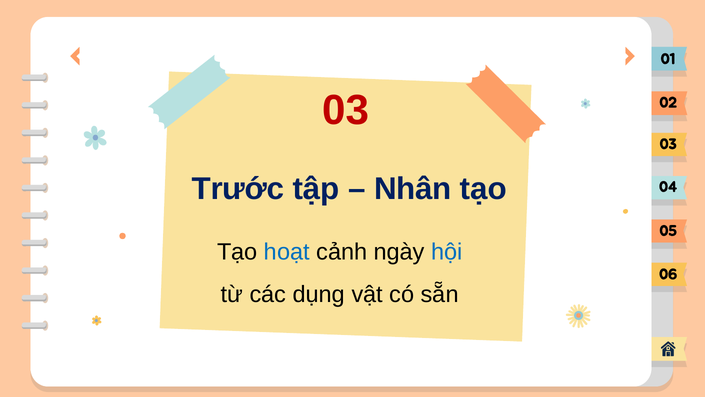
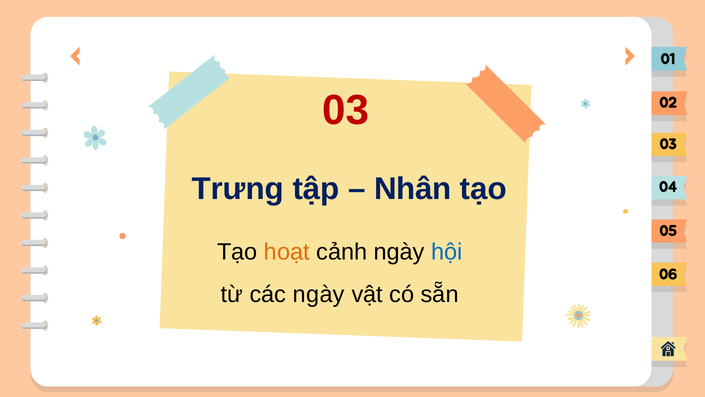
Trước: Trước -> Trưng (238, 188)
hoạt colour: blue -> orange (287, 252)
các dụng: dụng -> ngày (319, 294)
